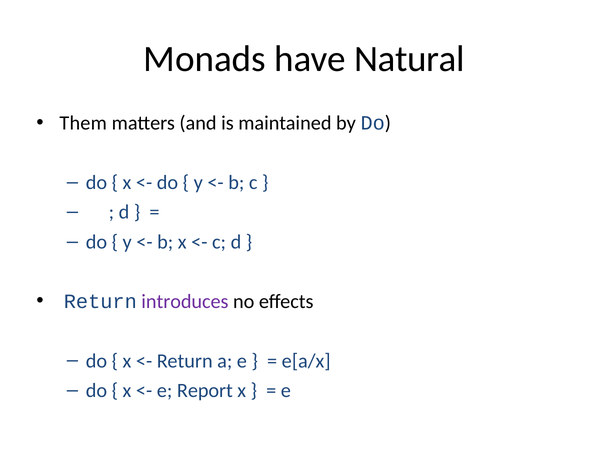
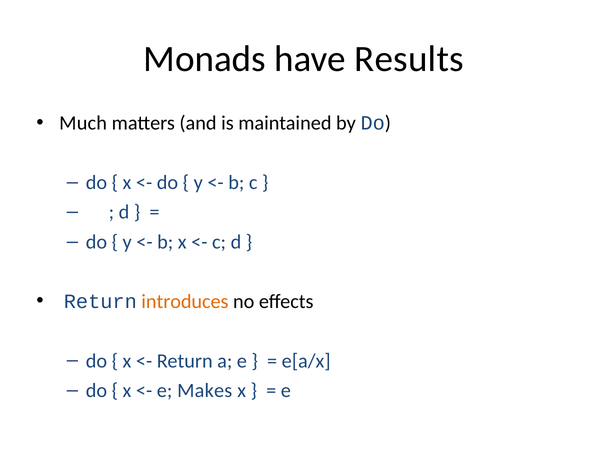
Natural: Natural -> Results (409, 59)
Them: Them -> Much (83, 123)
introduces colour: purple -> orange (185, 301)
Report: Report -> Makes (205, 391)
